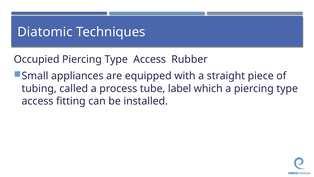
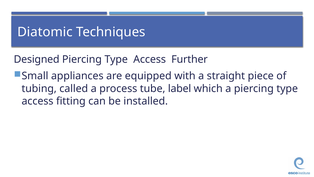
Occupied: Occupied -> Designed (37, 59)
Rubber: Rubber -> Further (190, 59)
